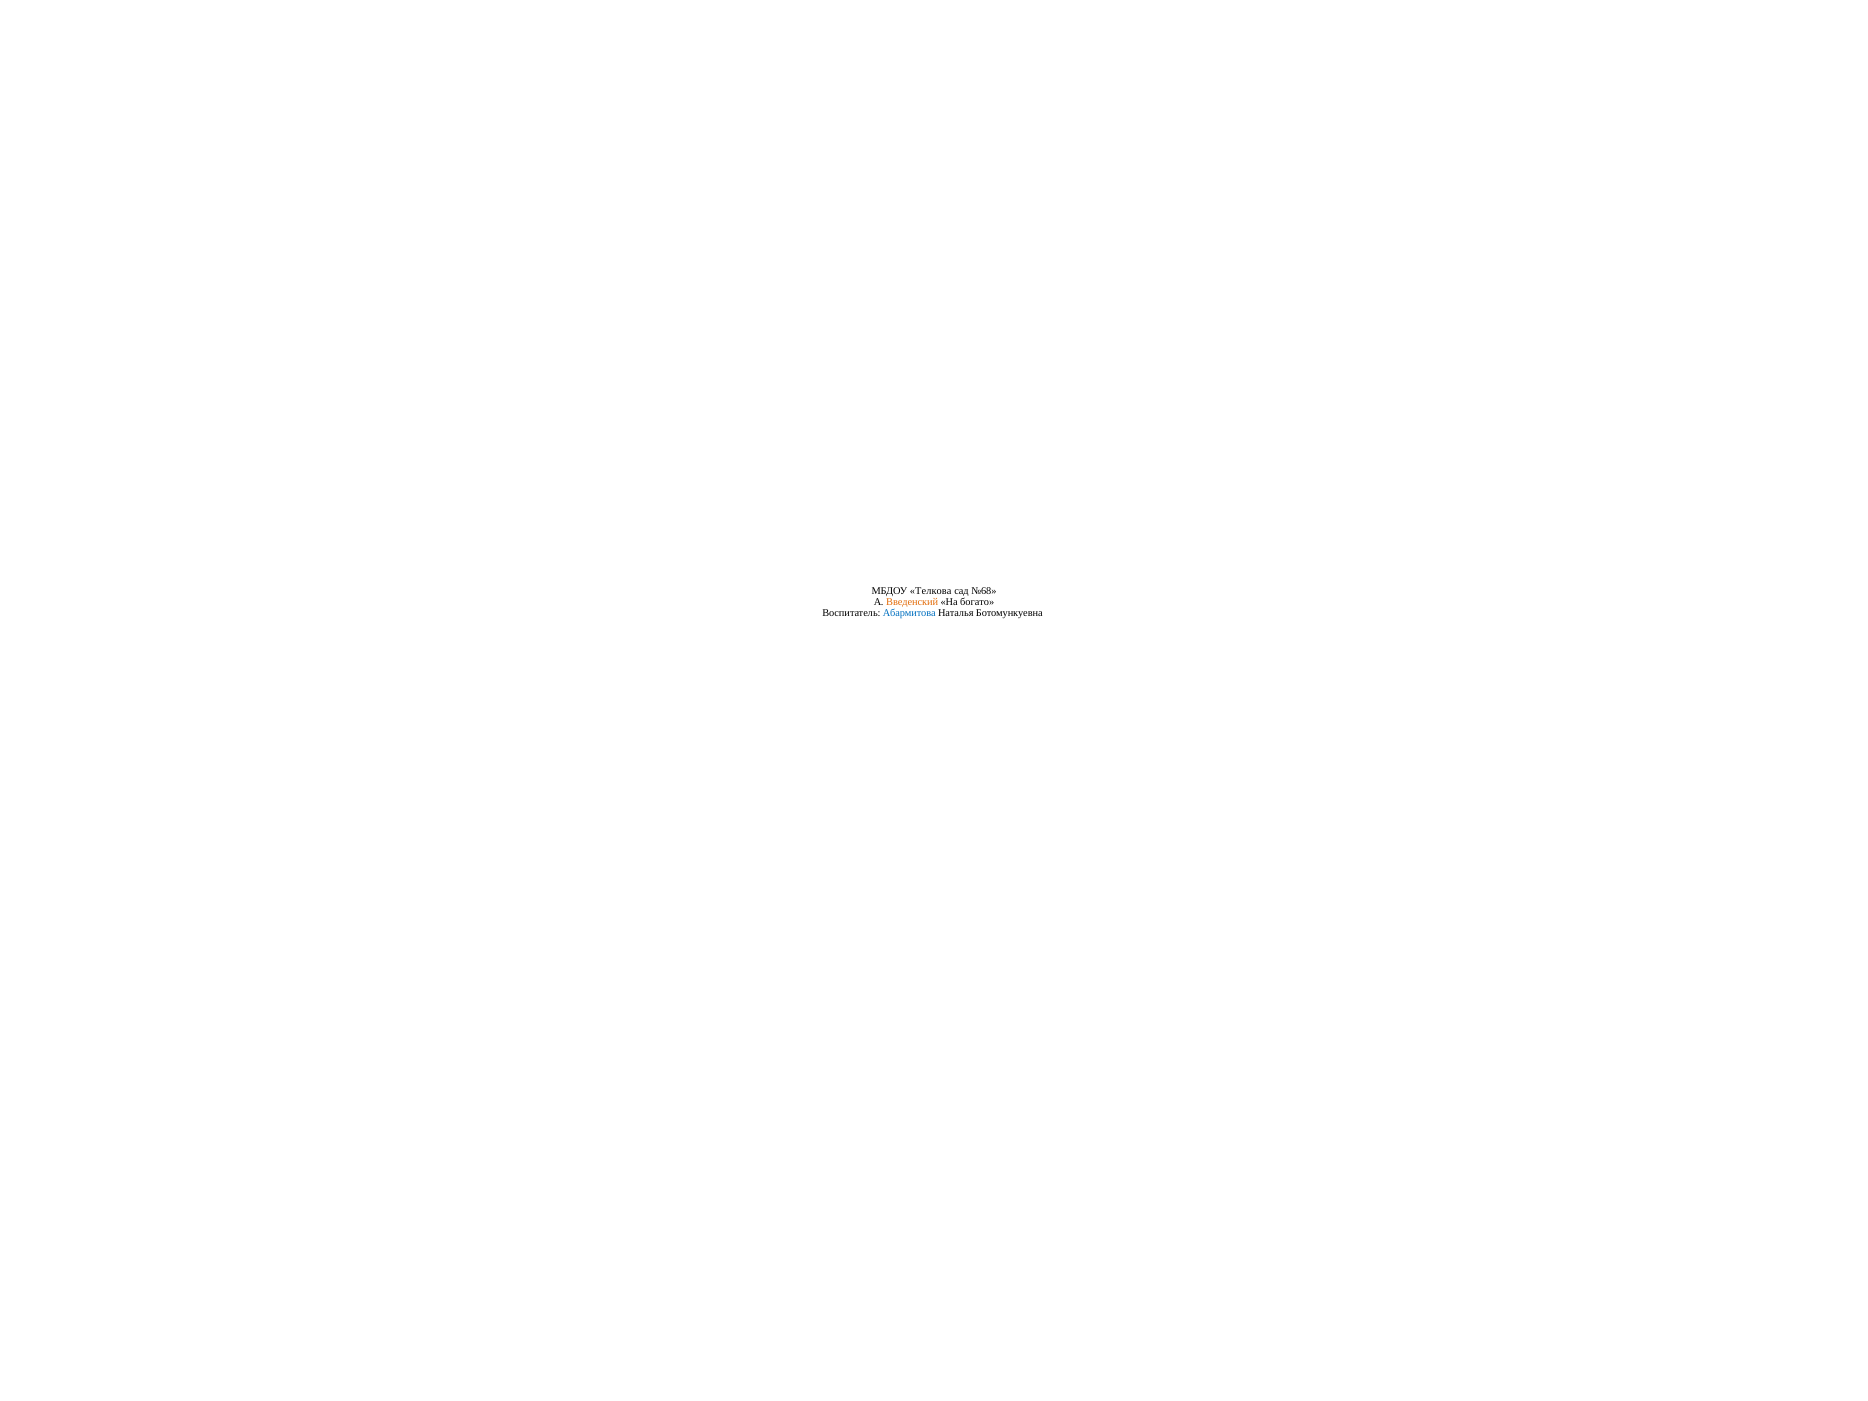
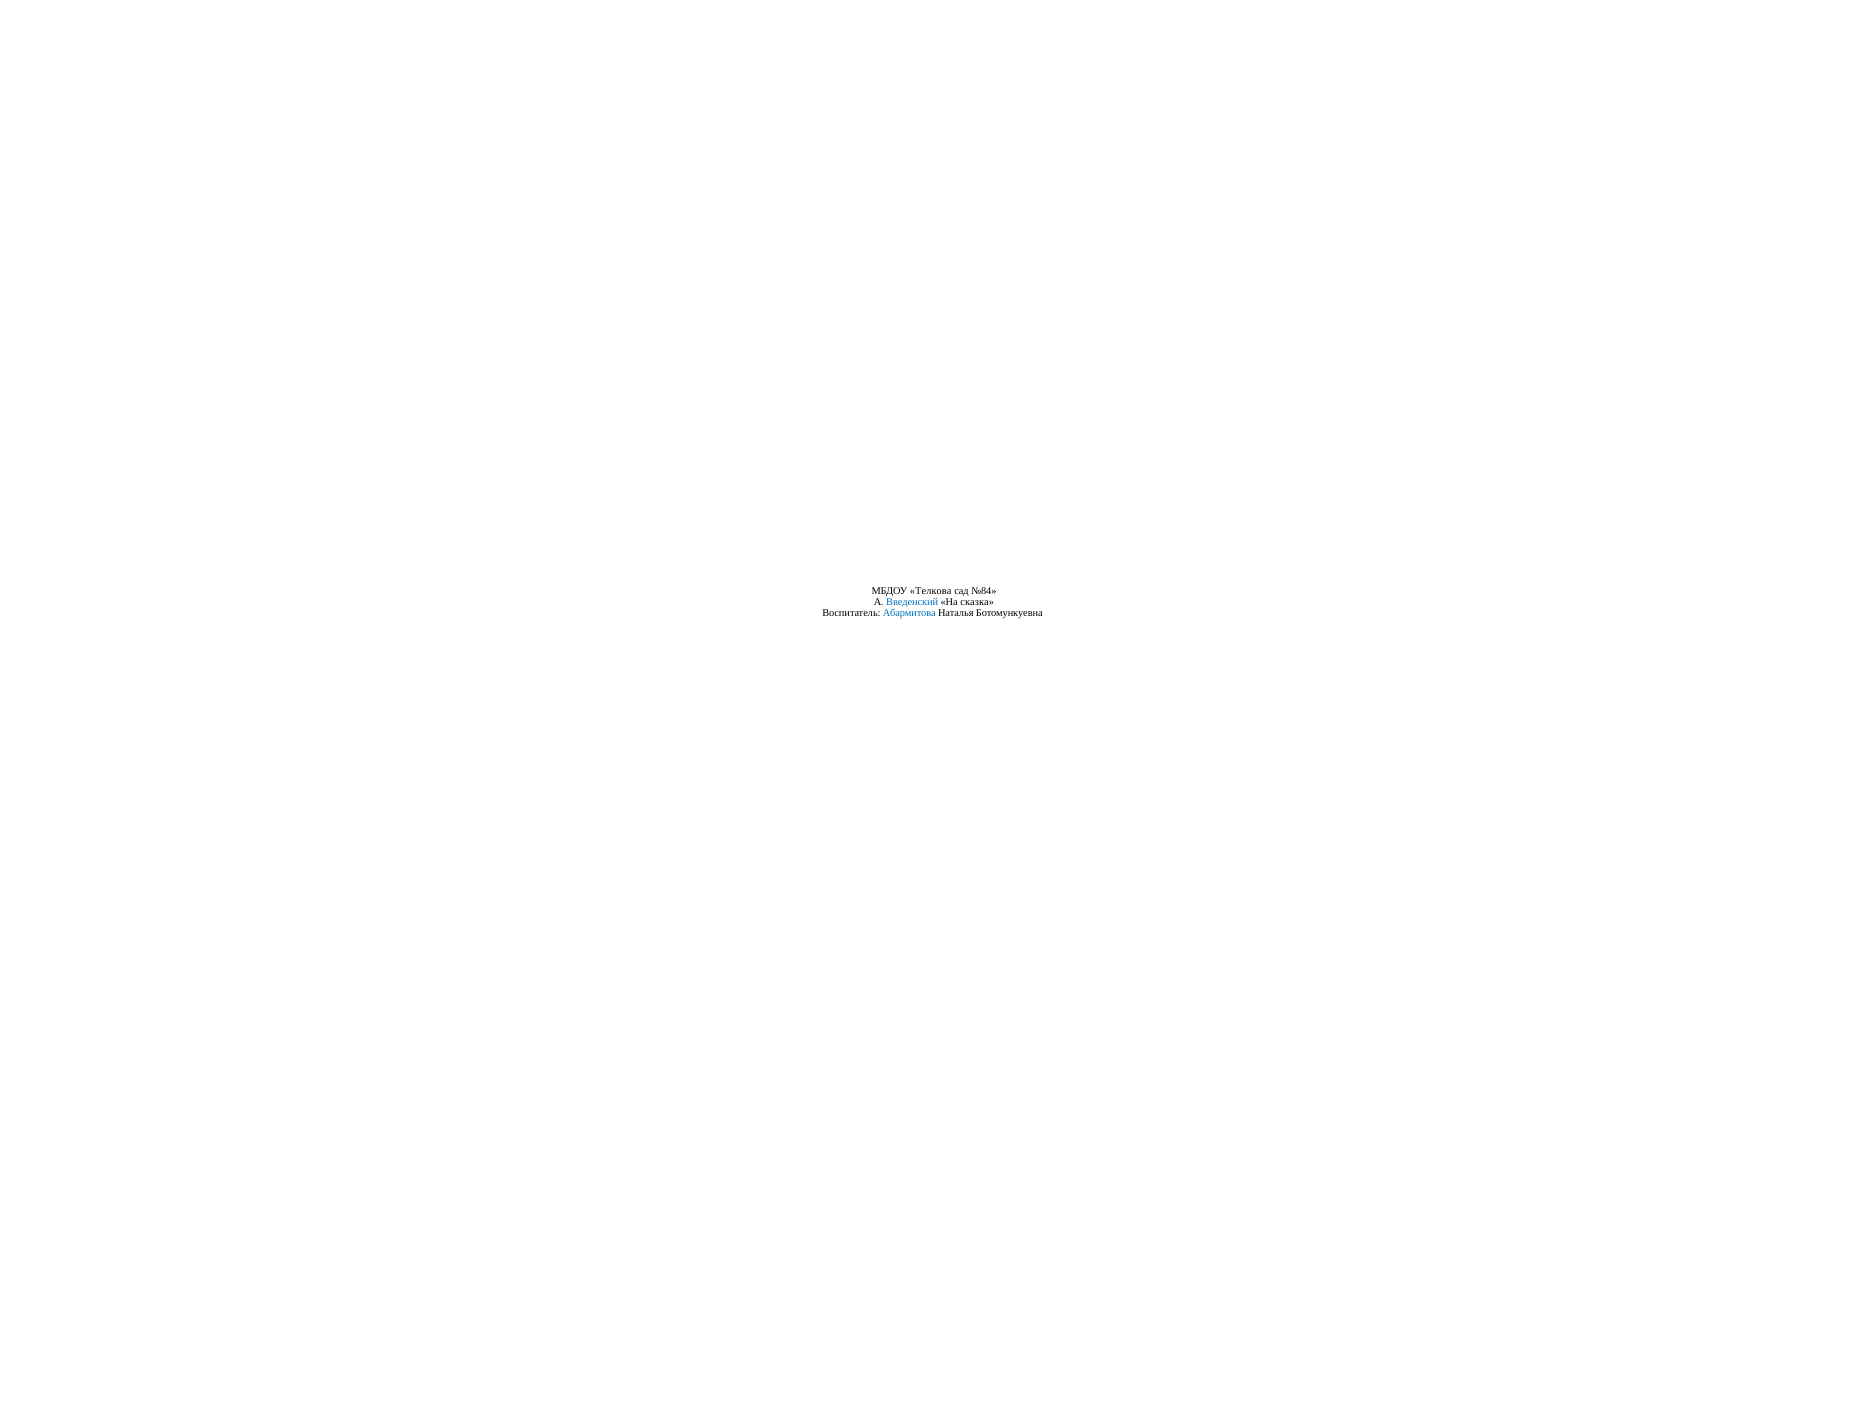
№68: №68 -> №84 (984, 591)
Введенский colour: orange -> blue (912, 602)
богато: богато -> сказка (977, 602)
